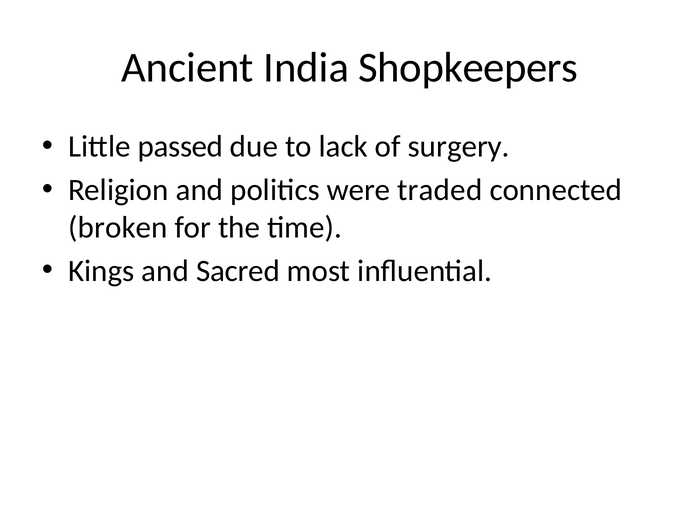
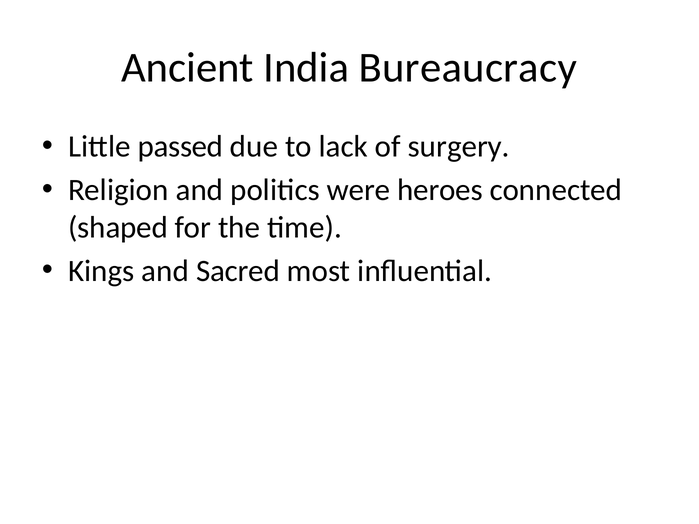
Shopkeepers: Shopkeepers -> Bureaucracy (468, 68)
traded: traded -> heroes (440, 190)
broken: broken -> shaped (118, 227)
